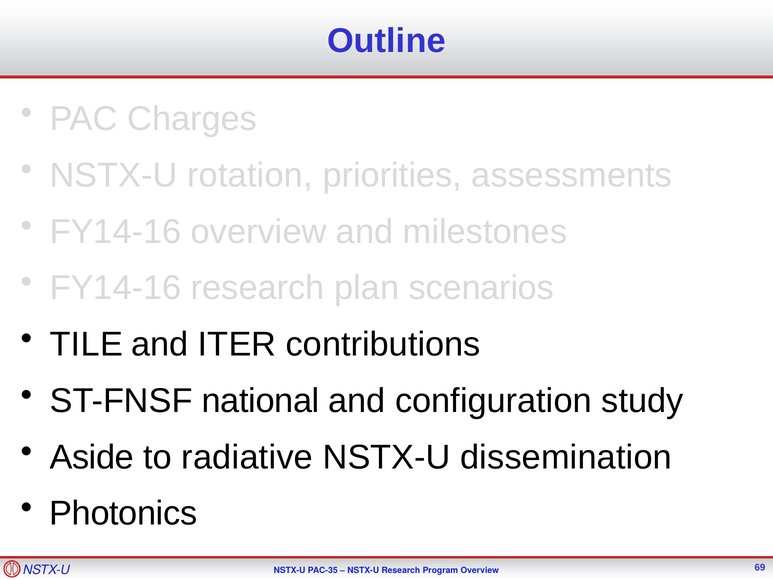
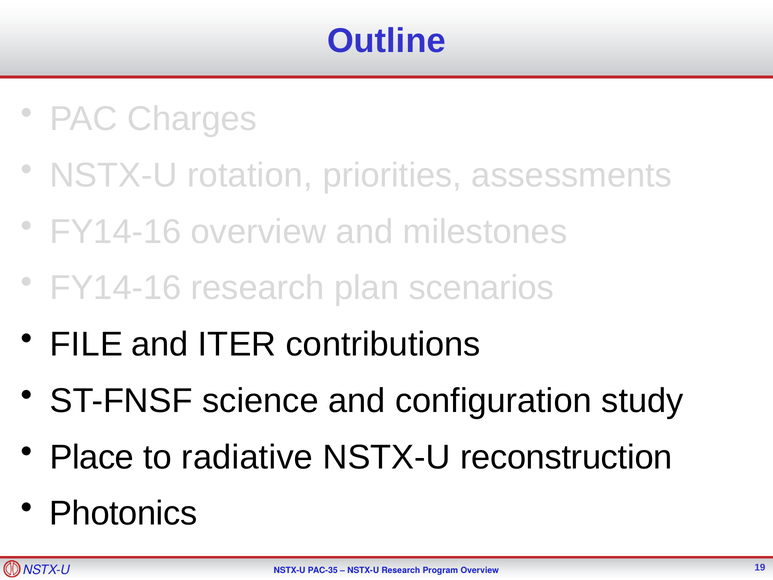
TILE: TILE -> FILE (86, 344)
national: national -> science (260, 401)
Aside: Aside -> Place (92, 457)
dissemination: dissemination -> reconstruction (566, 457)
69: 69 -> 19 (760, 568)
